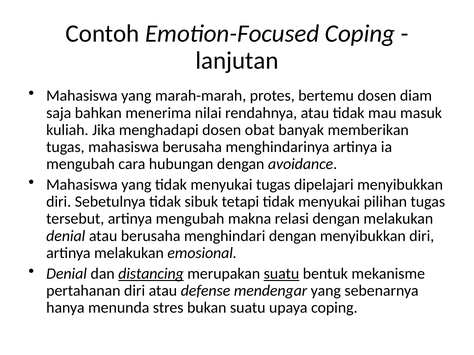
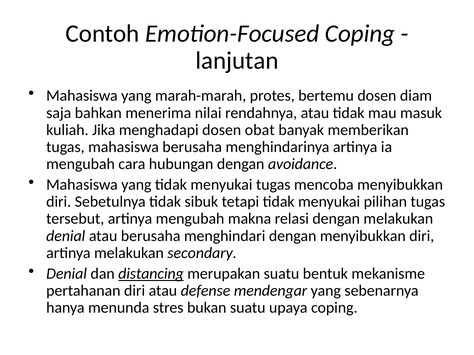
dipelajari: dipelajari -> mencoba (324, 185)
emosional: emosional -> secondary (202, 253)
suatu underline: present -> none (282, 274)
